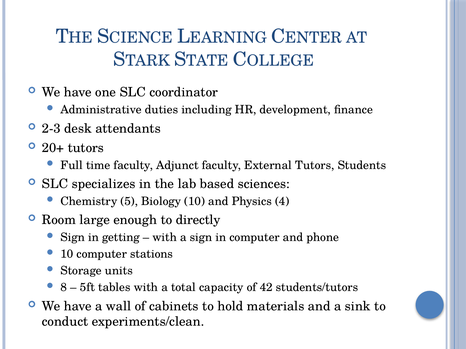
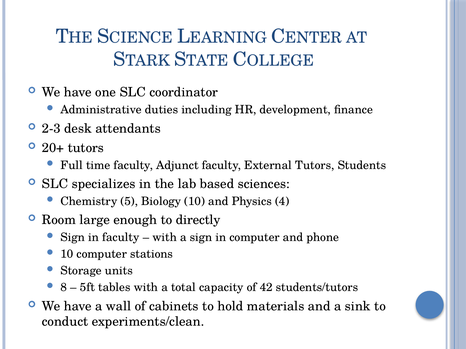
in getting: getting -> faculty (121, 238)
